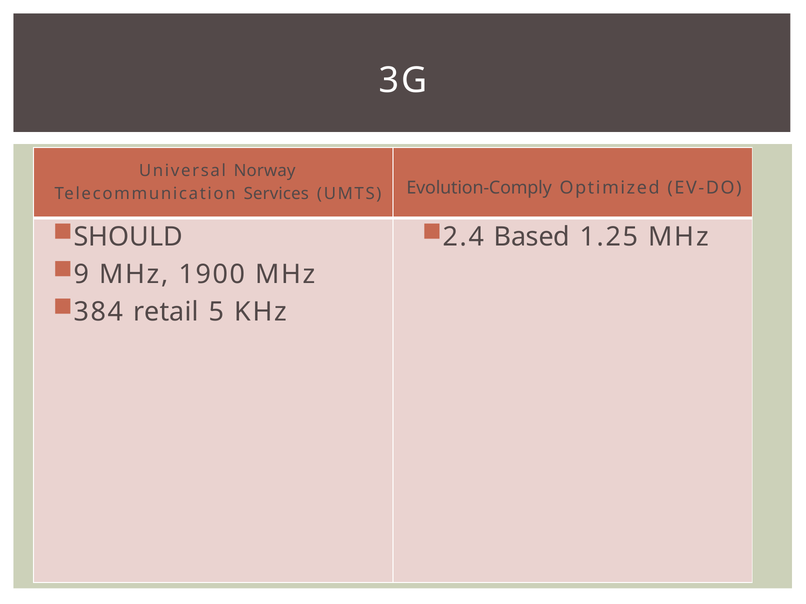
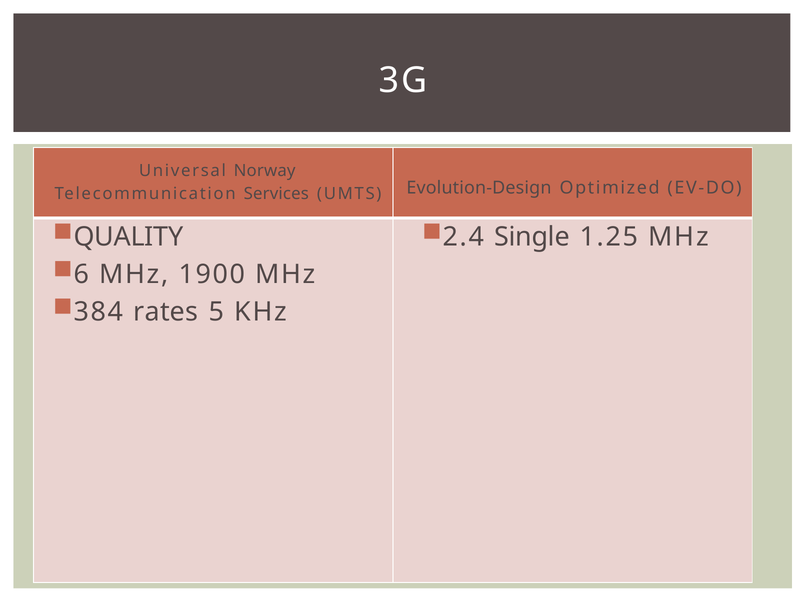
Evolution-Comply: Evolution-Comply -> Evolution-Design (479, 188)
SHOULD: SHOULD -> QUALITY (128, 237)
Based: Based -> Single (532, 237)
9: 9 -> 6 (81, 275)
retail: retail -> rates (166, 312)
